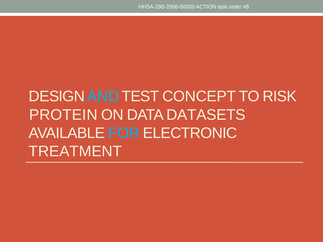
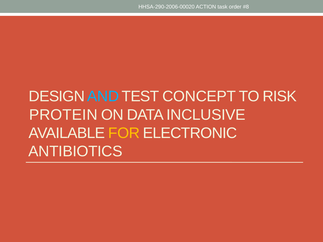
DATASETS: DATASETS -> INCLUSIVE (206, 115)
FOR colour: light blue -> yellow (124, 133)
TREATMENT: TREATMENT -> ANTIBIOTICS (75, 151)
